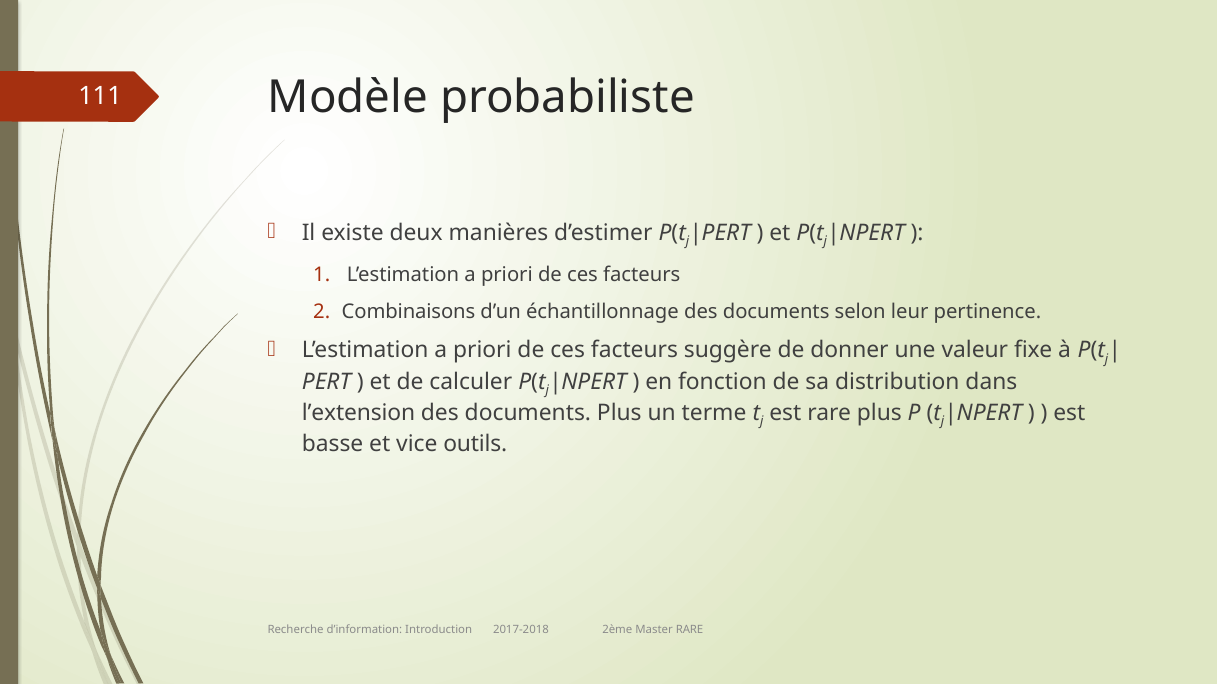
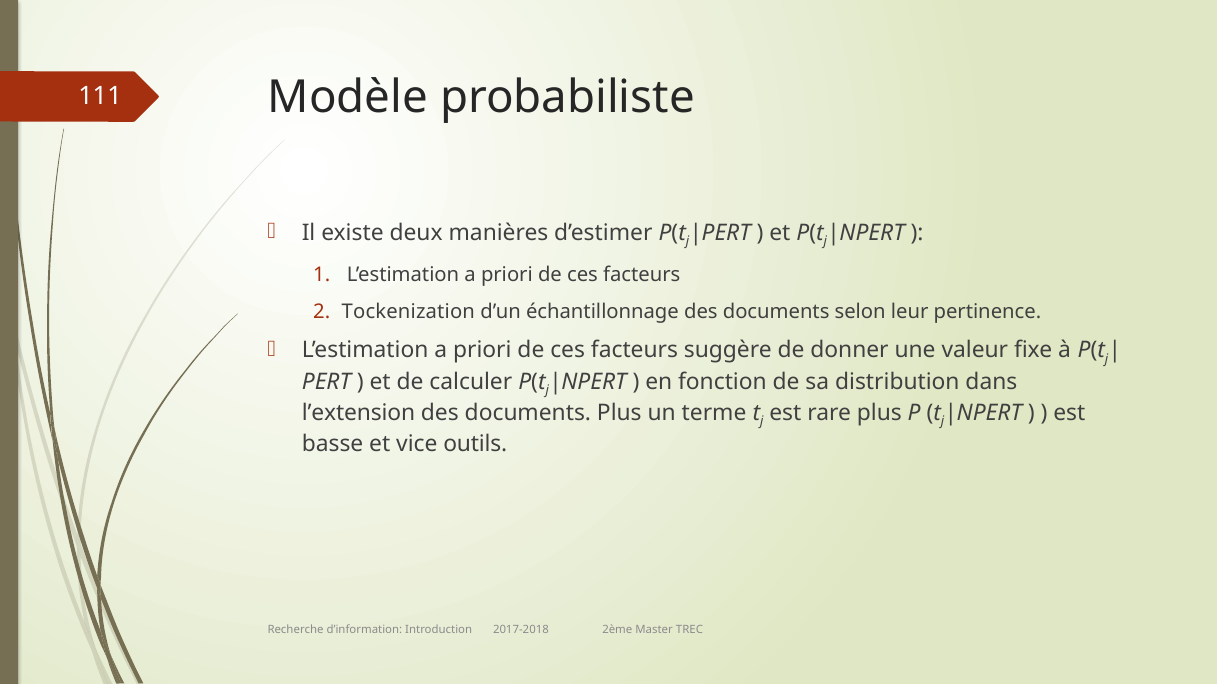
Combinaisons: Combinaisons -> Tockenization (408, 312)
Master RARE: RARE -> TREC (689, 631)
